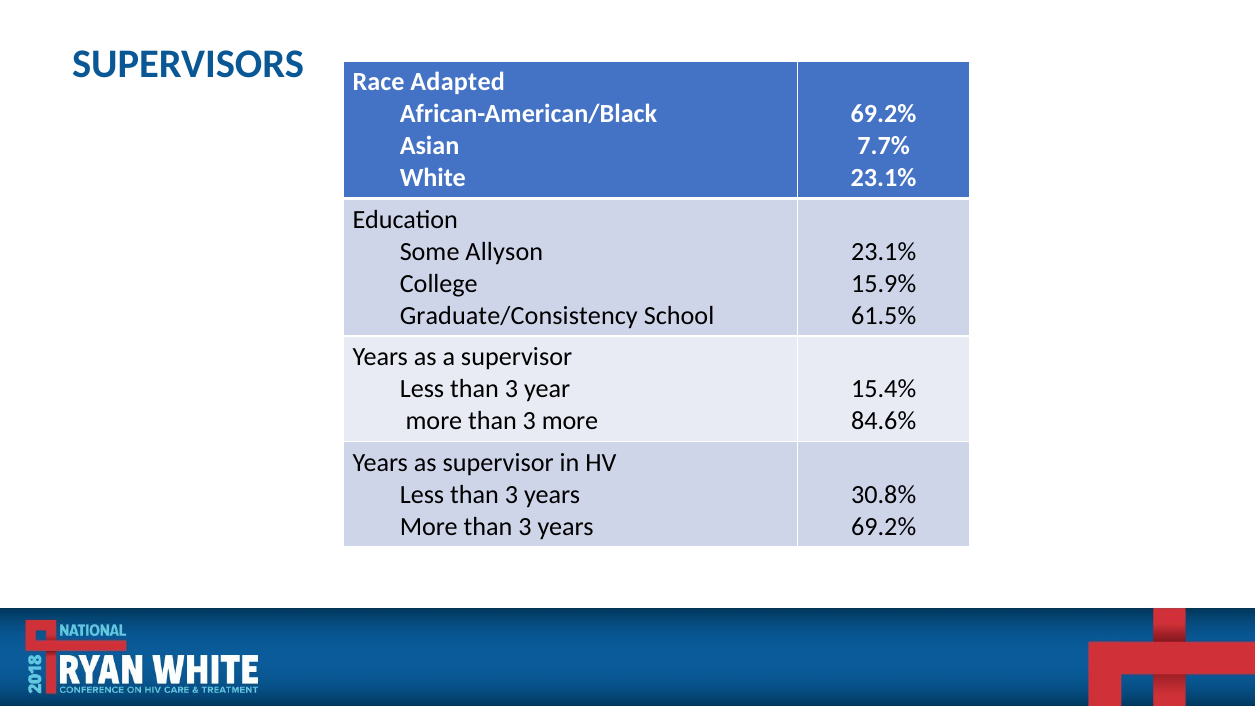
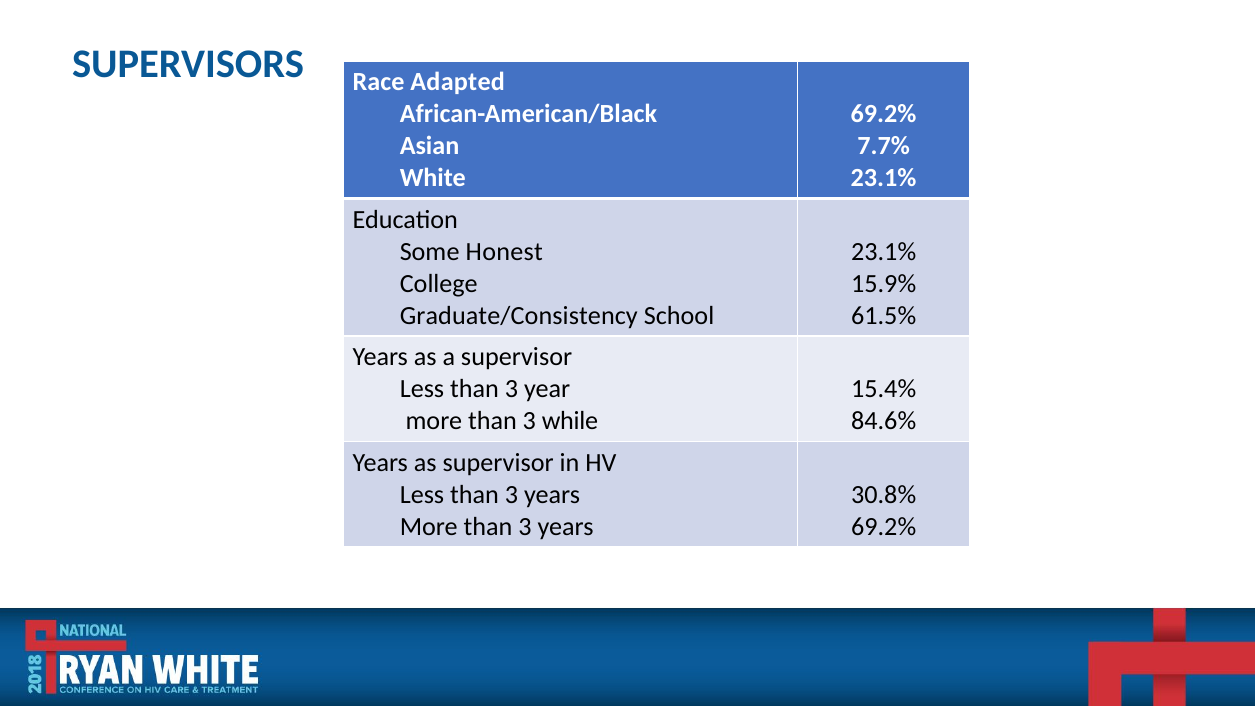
Allyson: Allyson -> Honest (504, 252)
3 more: more -> while (570, 421)
